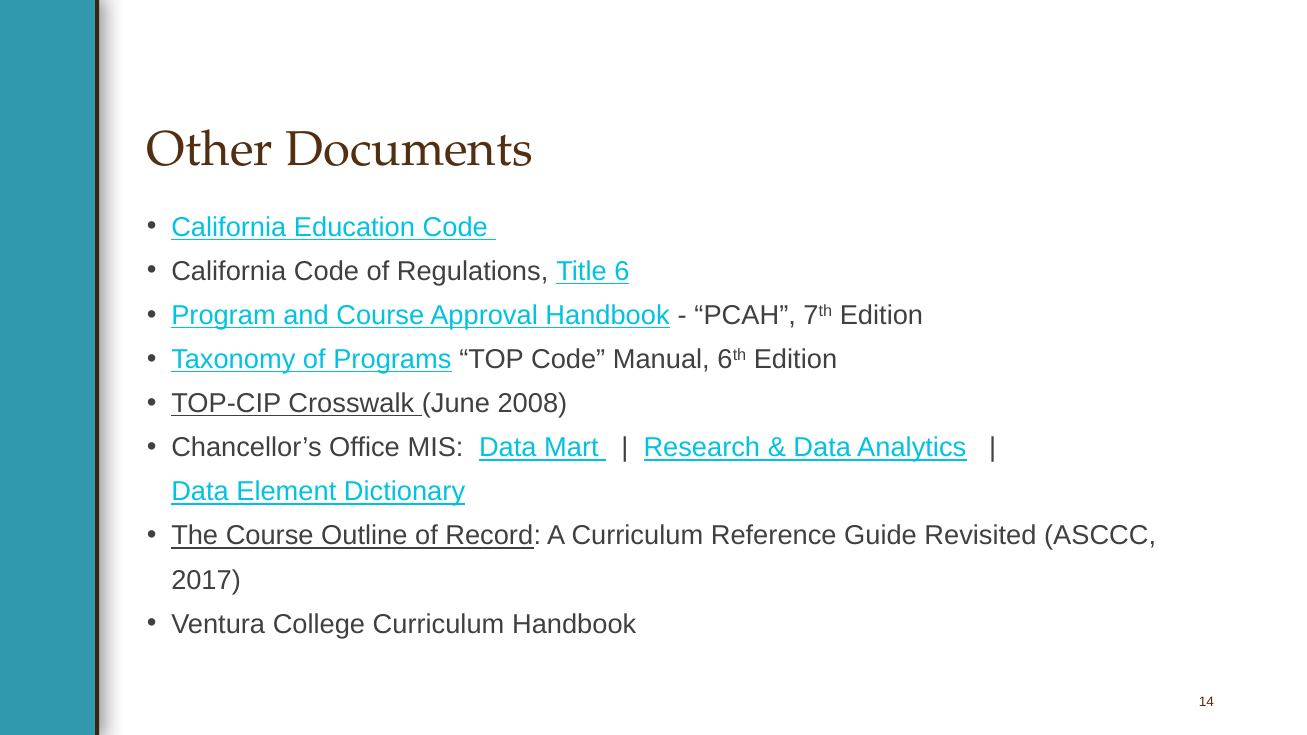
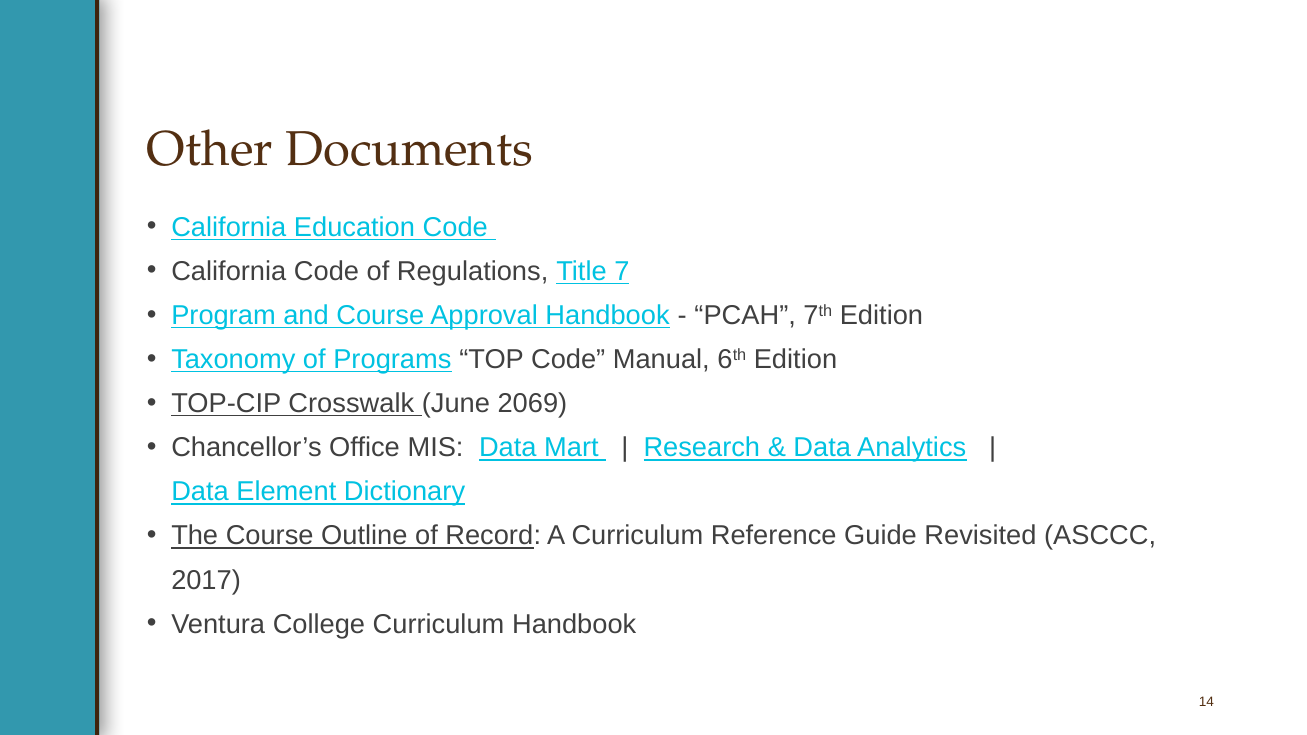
6: 6 -> 7 (622, 271)
2008: 2008 -> 2069 (532, 404)
